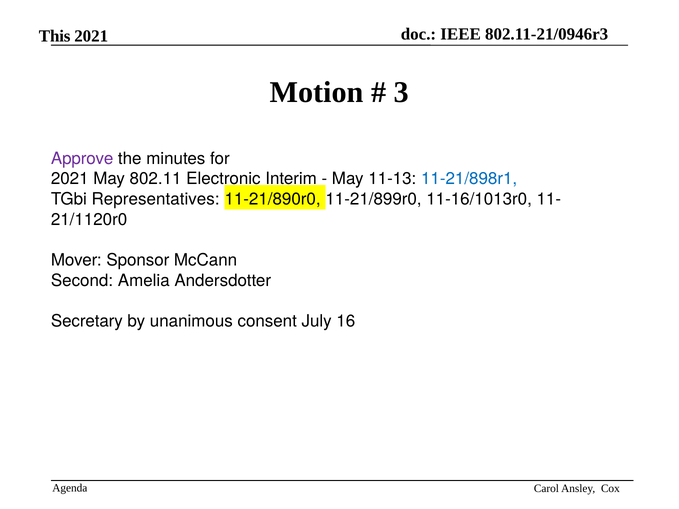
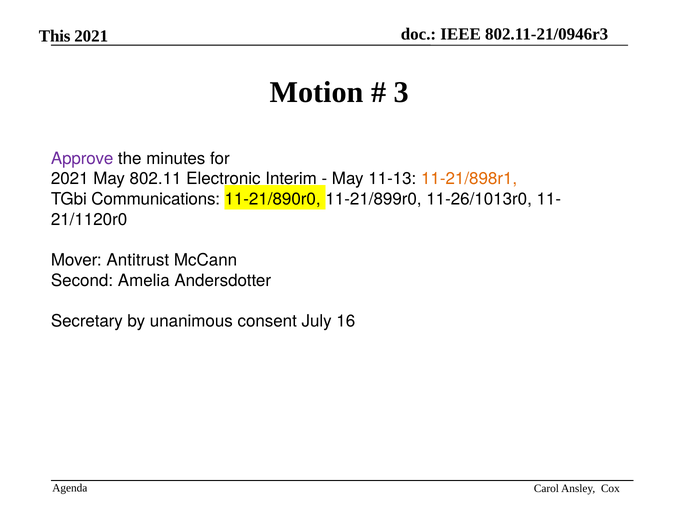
11-21/898r1 colour: blue -> orange (469, 179)
Representatives: Representatives -> Communications (156, 199)
11-16/1013r0: 11-16/1013r0 -> 11-26/1013r0 (479, 199)
Sponsor: Sponsor -> Antitrust (138, 260)
